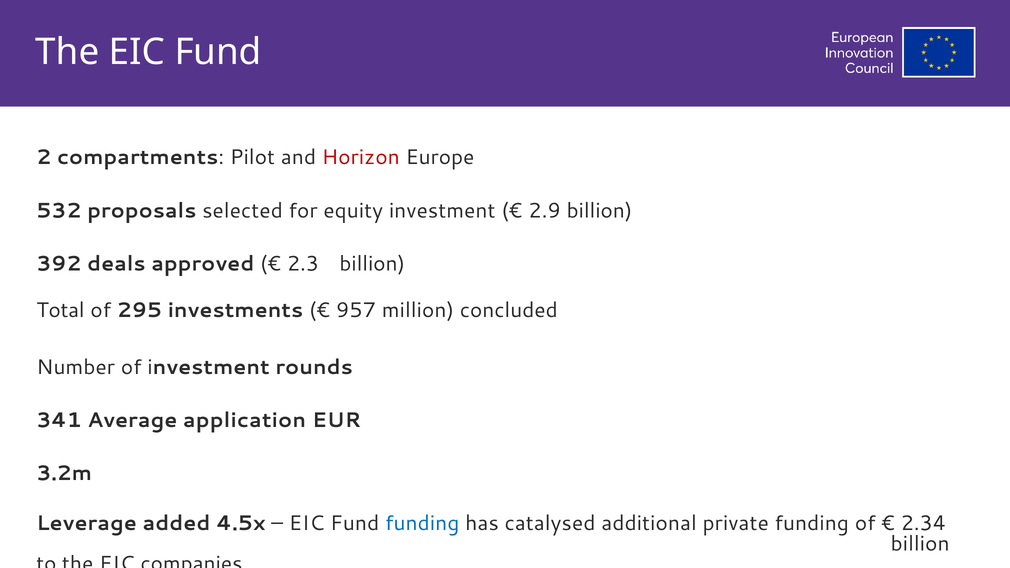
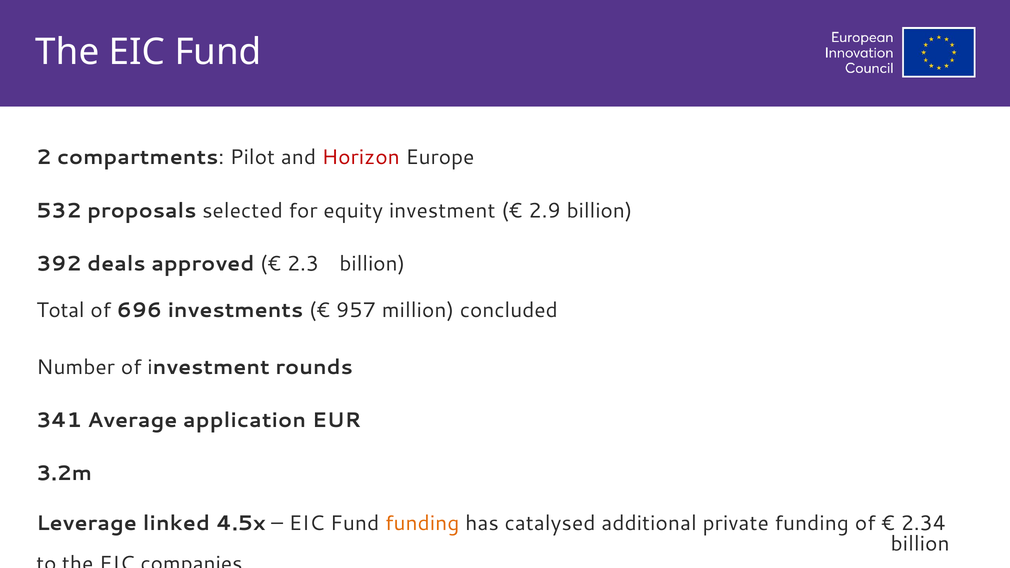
295: 295 -> 696 (139, 310)
added: added -> linked (176, 524)
funding colour: blue -> orange (422, 524)
